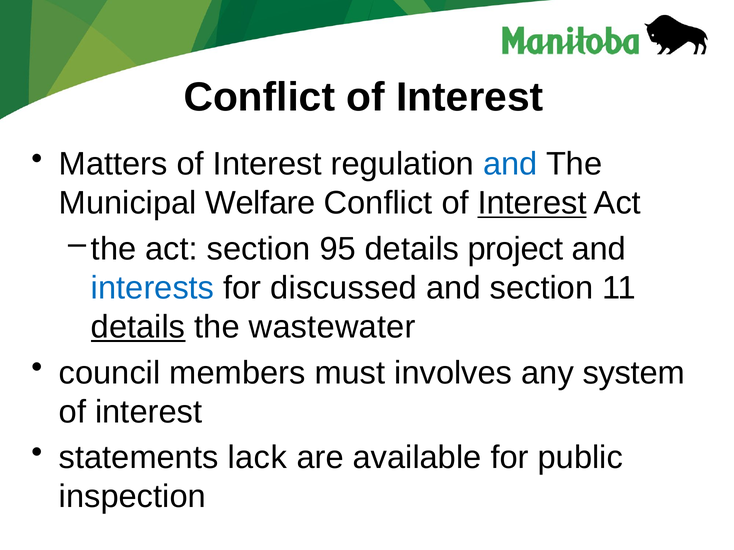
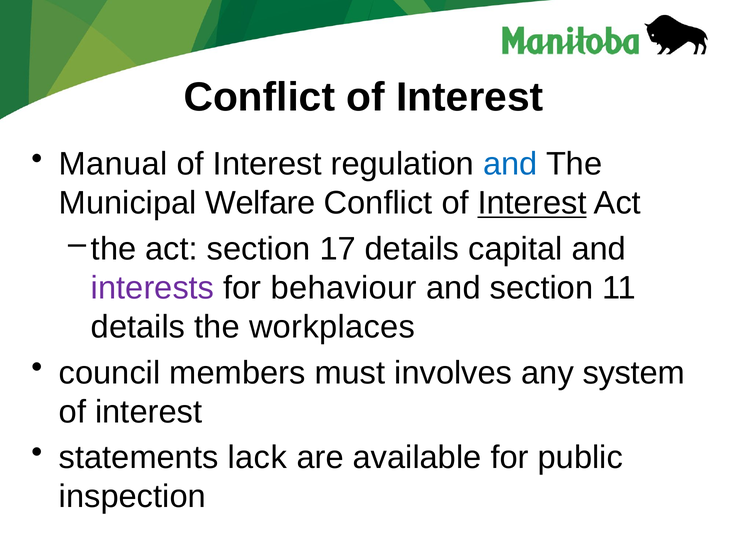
Matters: Matters -> Manual (113, 164)
95: 95 -> 17 (338, 249)
project: project -> capital (515, 249)
interests colour: blue -> purple (153, 288)
discussed: discussed -> behaviour (344, 288)
details underline: present -> none (138, 327)
wastewater: wastewater -> workplaces (332, 327)
